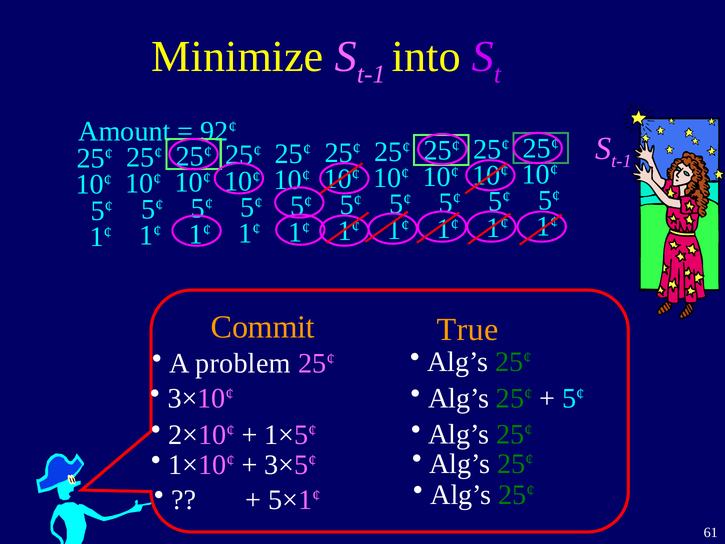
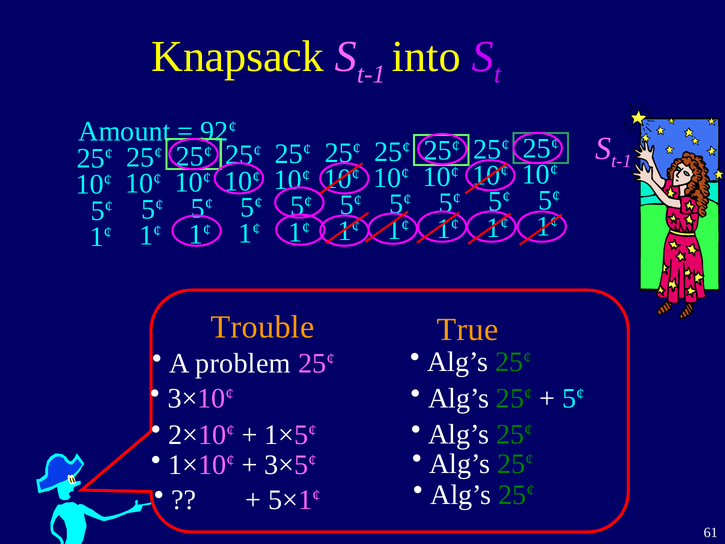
Minimize: Minimize -> Knapsack (238, 57)
Commit: Commit -> Trouble (263, 327)
